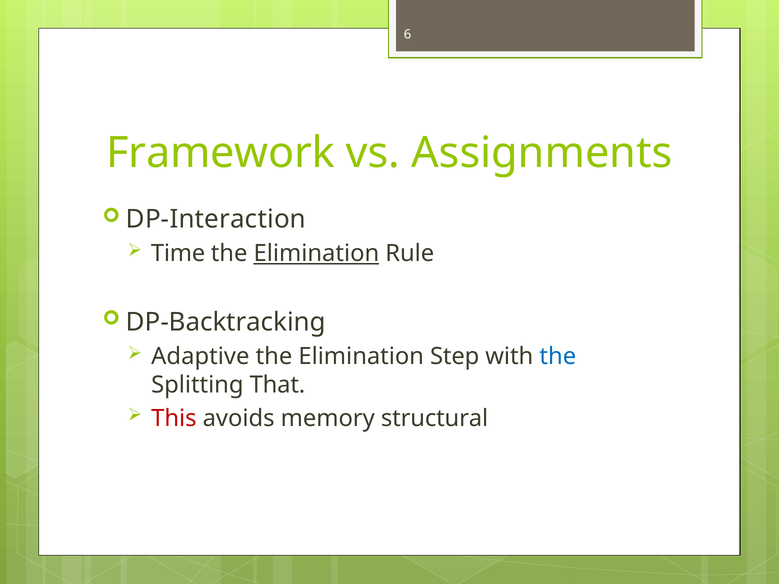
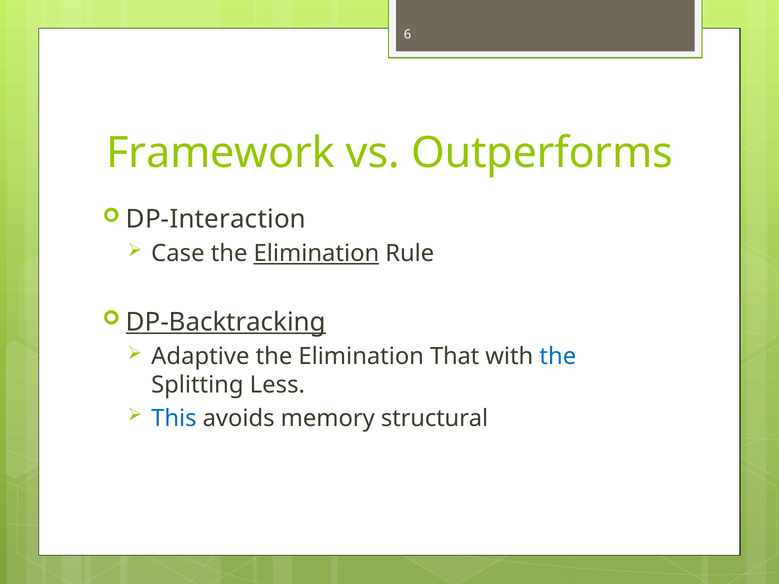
Assignments: Assignments -> Outperforms (542, 153)
Time: Time -> Case (178, 254)
DP-Backtracking underline: none -> present (226, 322)
Step: Step -> That (455, 357)
That: That -> Less (277, 385)
This colour: red -> blue (174, 419)
